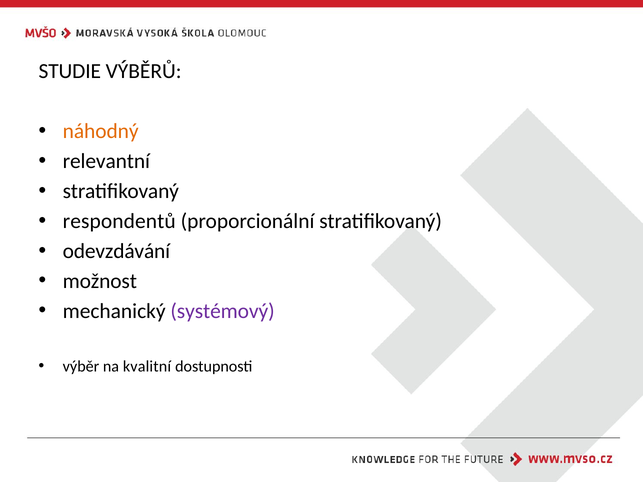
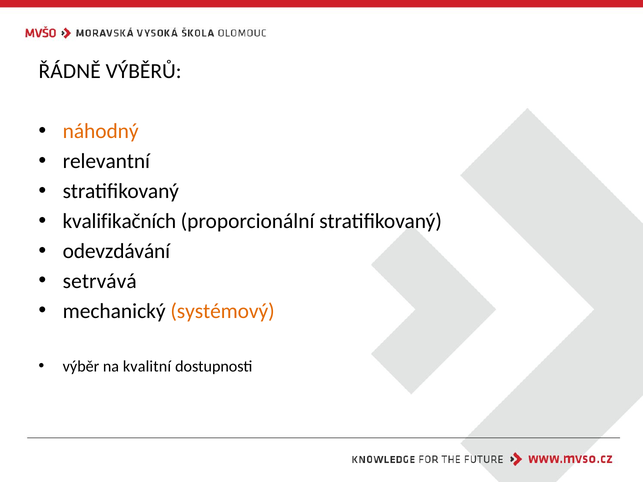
STUDIE: STUDIE -> ŘÁDNĚ (70, 71)
respondentů: respondentů -> kvalifikačních (119, 221)
možnost: možnost -> setrvává (100, 281)
systémový colour: purple -> orange (223, 311)
